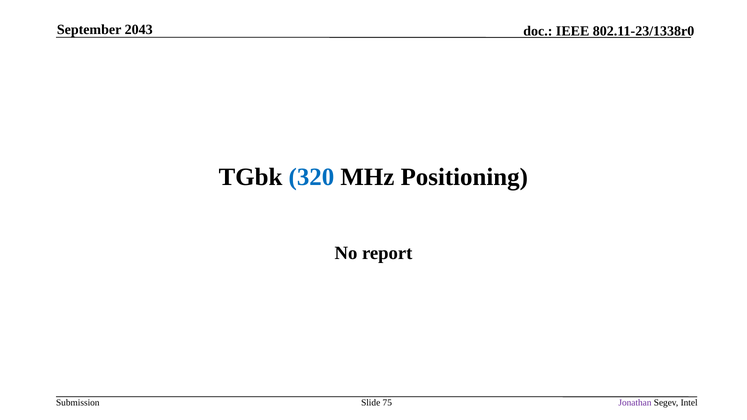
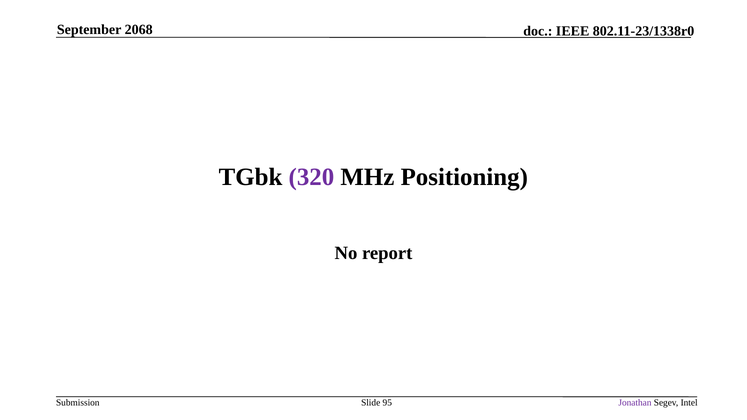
2043: 2043 -> 2068 (139, 30)
320 colour: blue -> purple (311, 177)
75: 75 -> 95 (387, 403)
